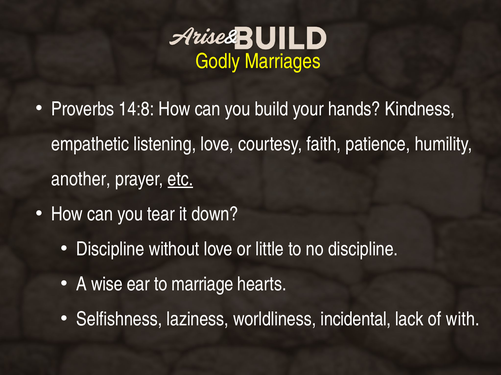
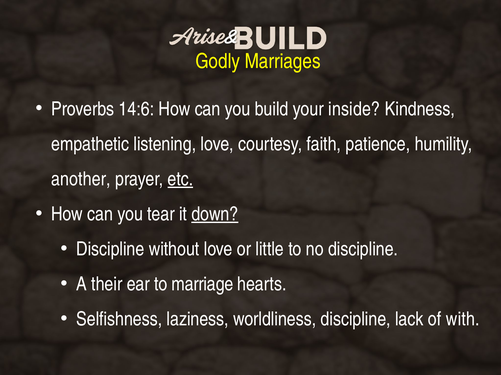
14:8: 14:8 -> 14:6 (136, 109)
hands: hands -> inside (354, 109)
down underline: none -> present (215, 214)
wise: wise -> their (107, 285)
worldliness incidental: incidental -> discipline (356, 320)
